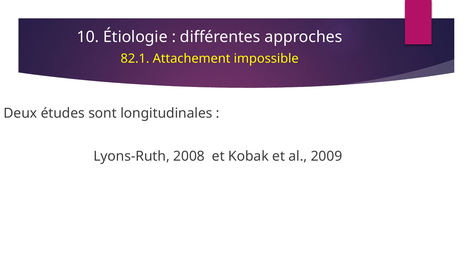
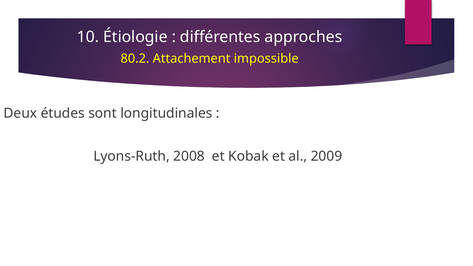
82.1: 82.1 -> 80.2 (135, 59)
